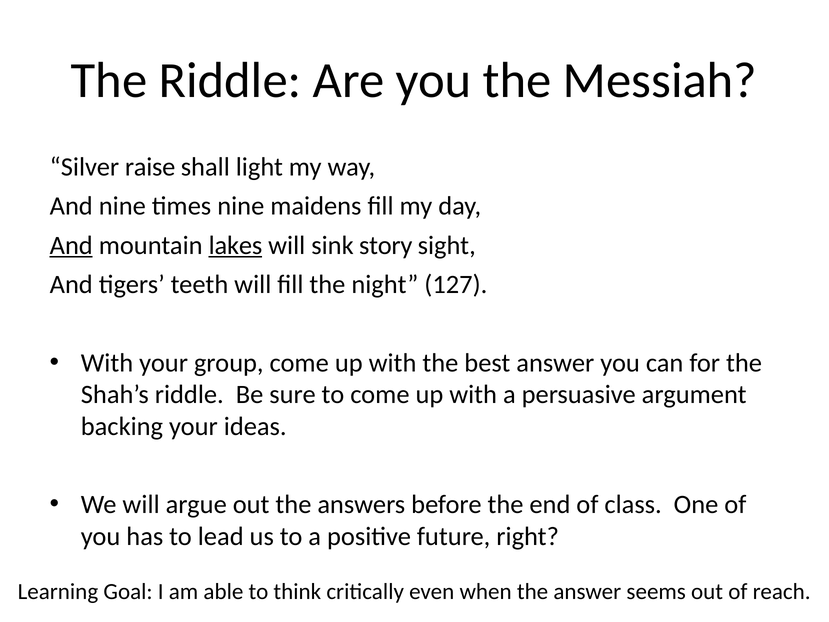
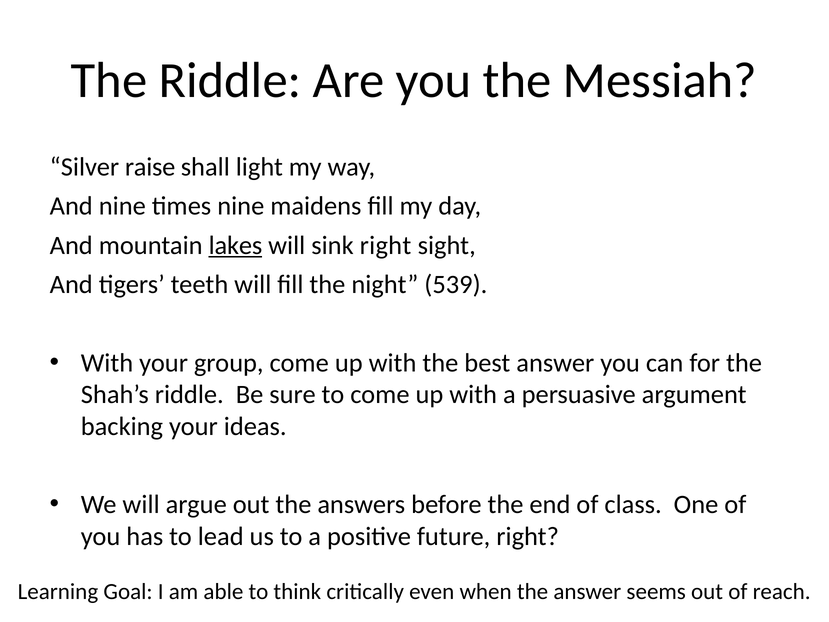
And underline: present -> none (71, 245)
sink story: story -> right (385, 245)
127: 127 -> 539 (456, 284)
